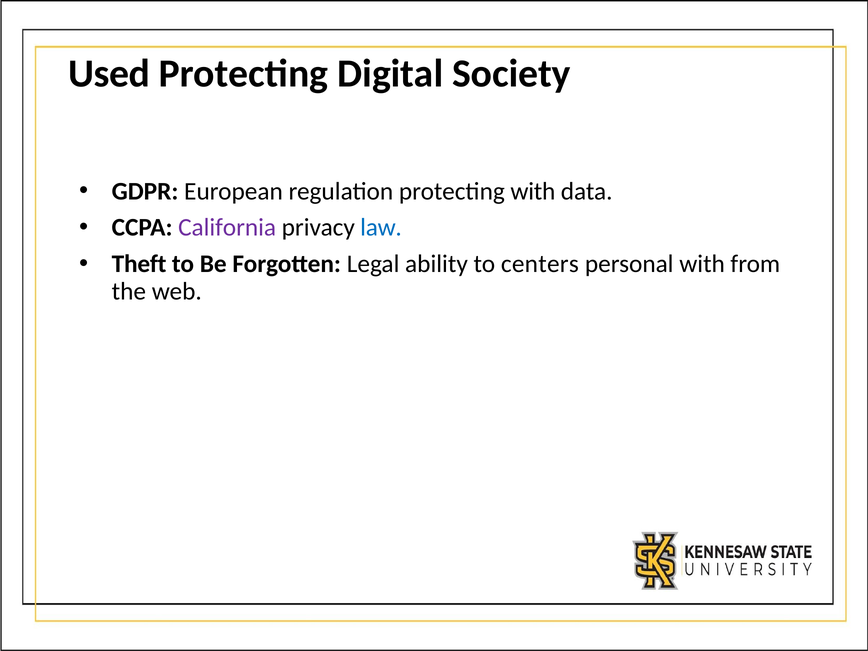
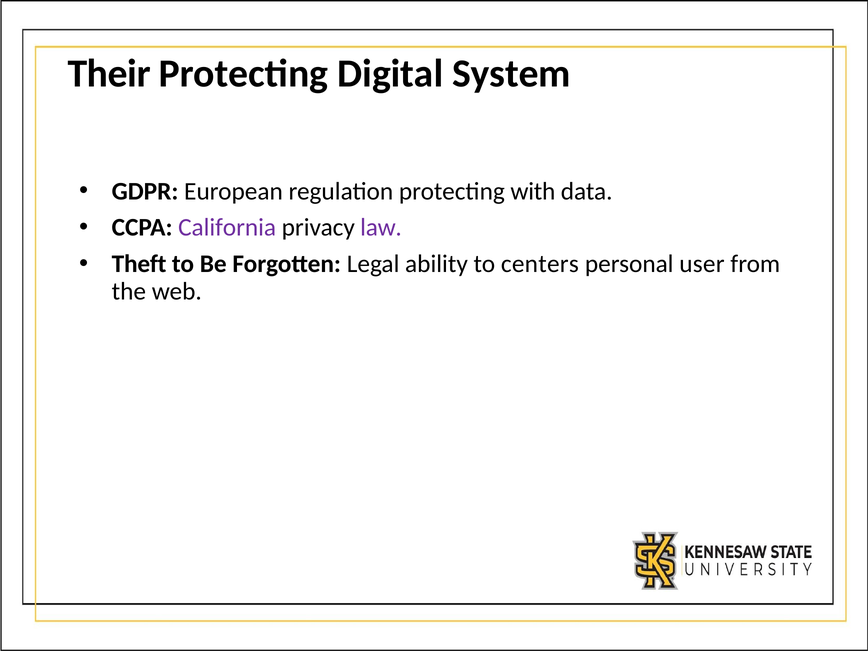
Used: Used -> Their (109, 73)
Society: Society -> System (512, 73)
law colour: blue -> purple (381, 228)
personal with: with -> user (702, 264)
